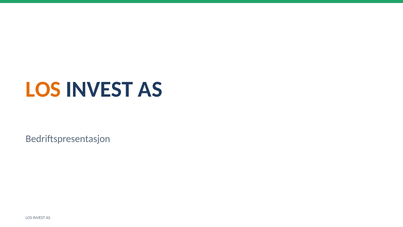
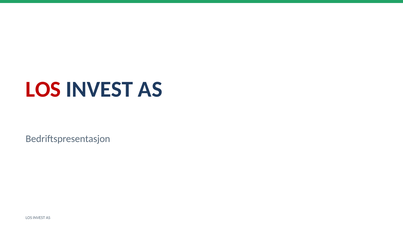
LOS colour: orange -> red (43, 89)
